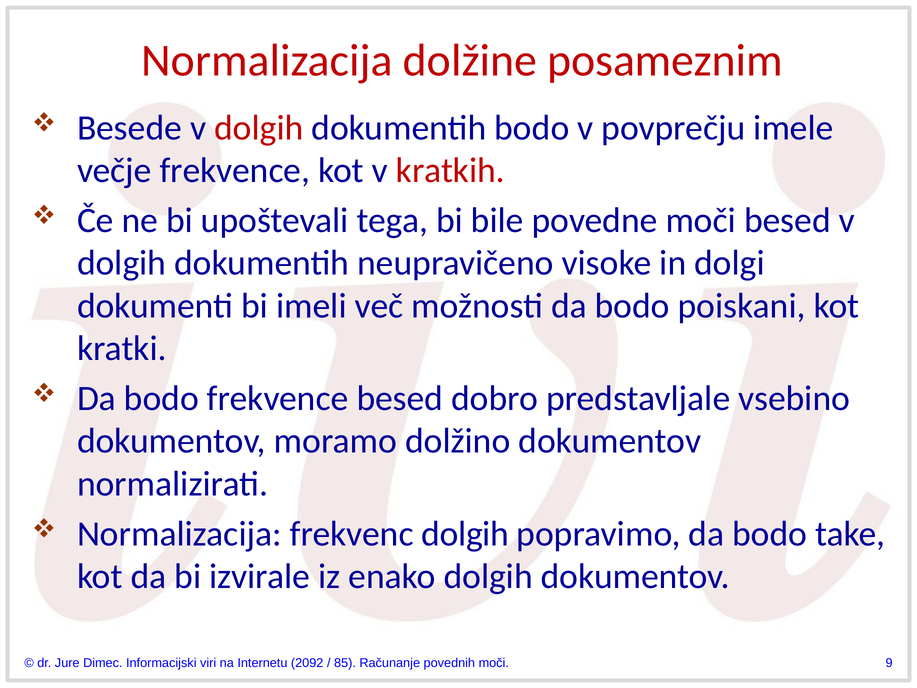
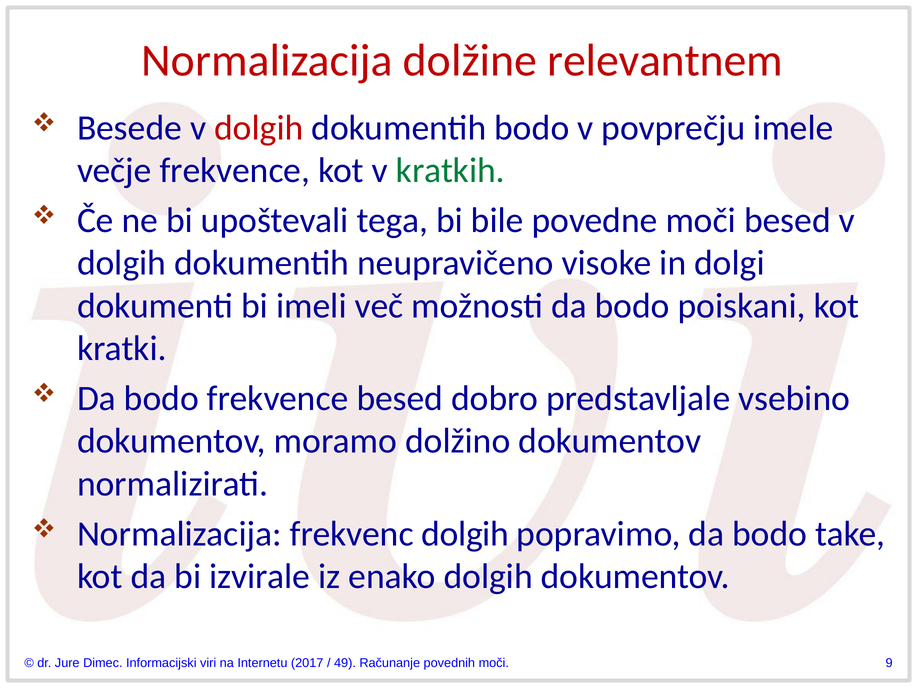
posameznim: posameznim -> relevantnem (665, 61)
kratkih colour: red -> green (450, 170)
2092: 2092 -> 2017 (307, 663)
85: 85 -> 49 (345, 663)
